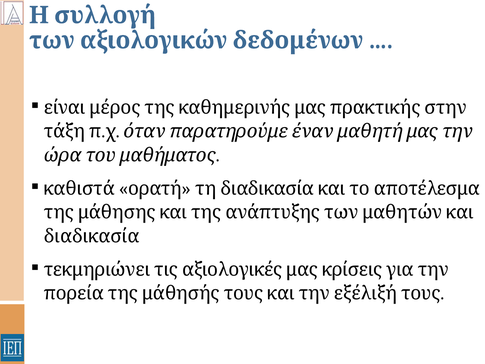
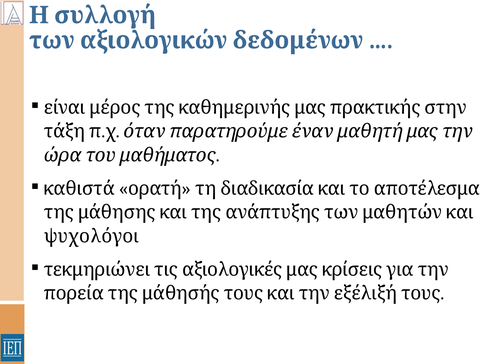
διαδικασία: διαδικασία -> ψυχολόγοι (92, 236)
